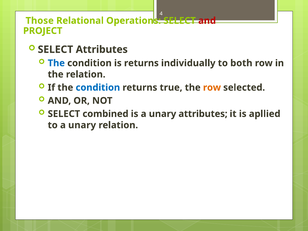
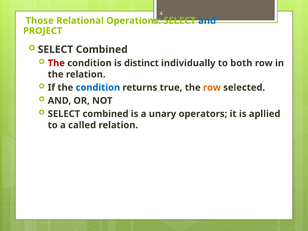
and colour: red -> blue (207, 21)
Attributes: Attributes -> Combined (102, 49)
The colour: blue -> red (56, 63)
is returns: returns -> distinct (141, 63)
unary attributes: attributes -> operators (203, 114)
to a unary: unary -> called (82, 125)
